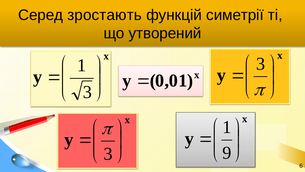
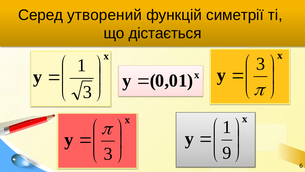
зростають: зростають -> утворений (105, 15)
утворений: утворений -> дістається (165, 33)
